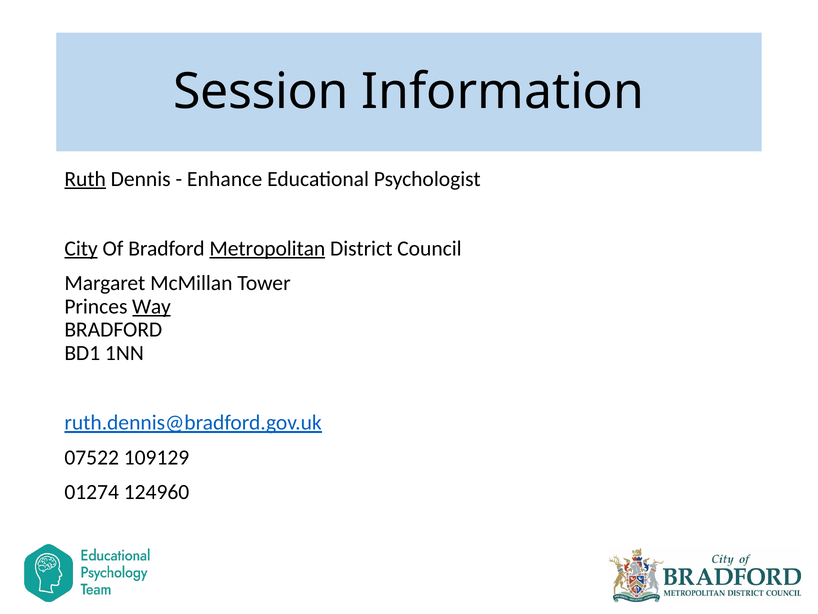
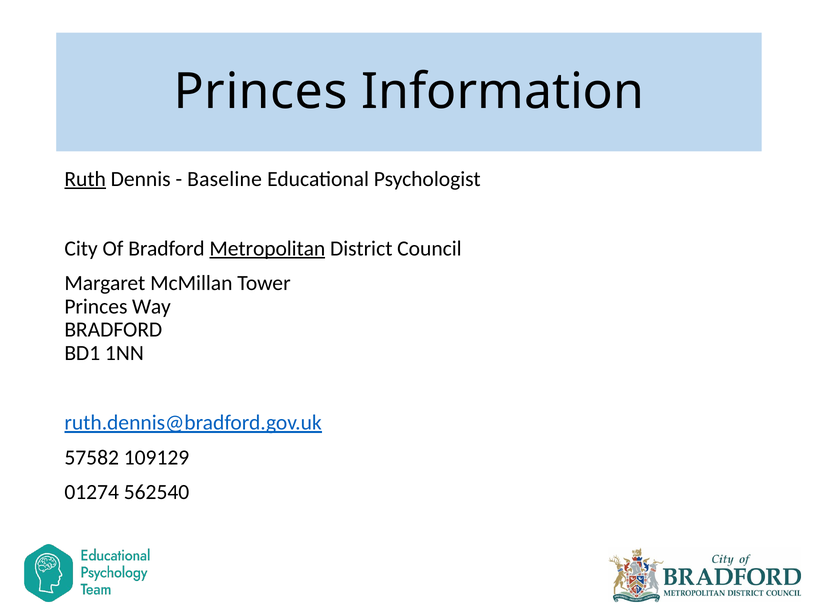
Session: Session -> Princes (261, 92)
Enhance: Enhance -> Baseline (225, 179)
City underline: present -> none (81, 248)
Way underline: present -> none (151, 306)
07522: 07522 -> 57582 (92, 457)
124960: 124960 -> 562540 (157, 492)
